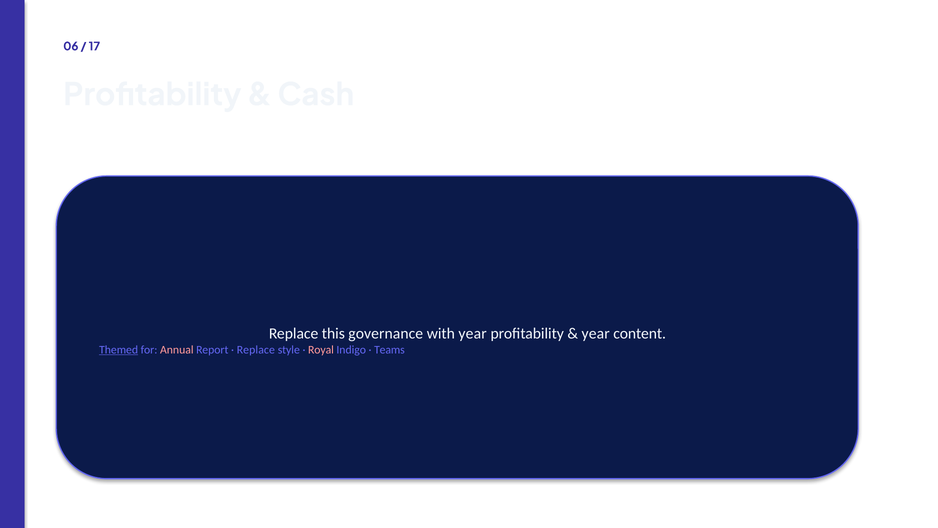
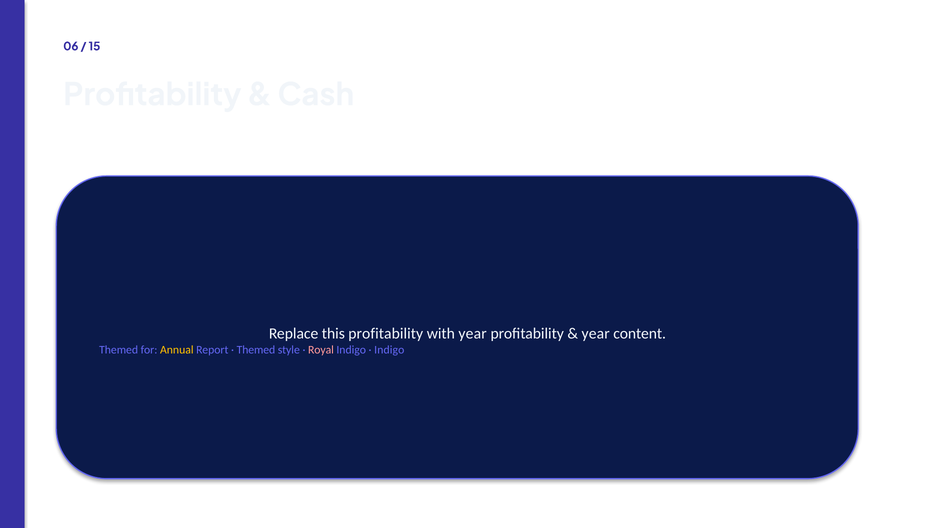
17: 17 -> 15 (94, 46)
this governance: governance -> profitability (386, 333)
Themed underline: present -> none (119, 350)
Annual colour: pink -> yellow (177, 350)
Replace: Replace -> Themed (256, 350)
Teams: Teams -> Indigo (389, 350)
